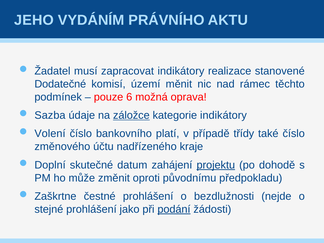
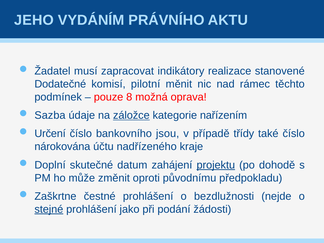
území: území -> pilotní (146, 84)
6: 6 -> 8 (129, 97)
kategorie indikátory: indikátory -> nařízením (224, 115)
Volení: Volení -> Určení (50, 134)
platí: platí -> jsou (168, 134)
změnového: změnového -> nárokována (62, 147)
stejné underline: none -> present (49, 209)
podání underline: present -> none (174, 209)
